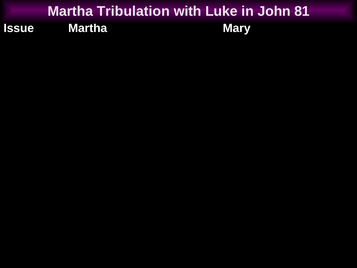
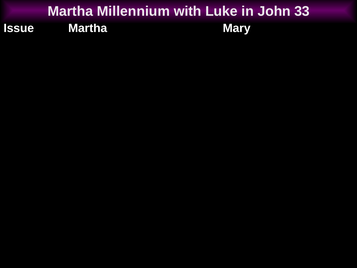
Tribulation: Tribulation -> Millennium (133, 11)
81: 81 -> 33 (302, 11)
